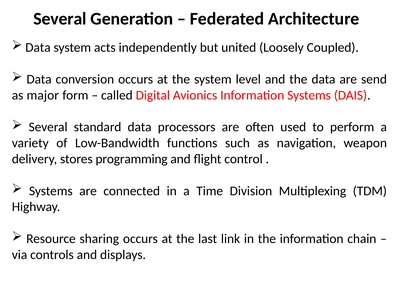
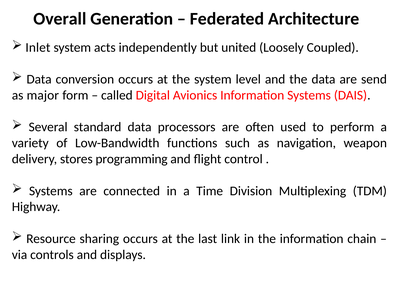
Several: Several -> Overall (60, 19)
Data: Data -> Inlet (38, 47)
